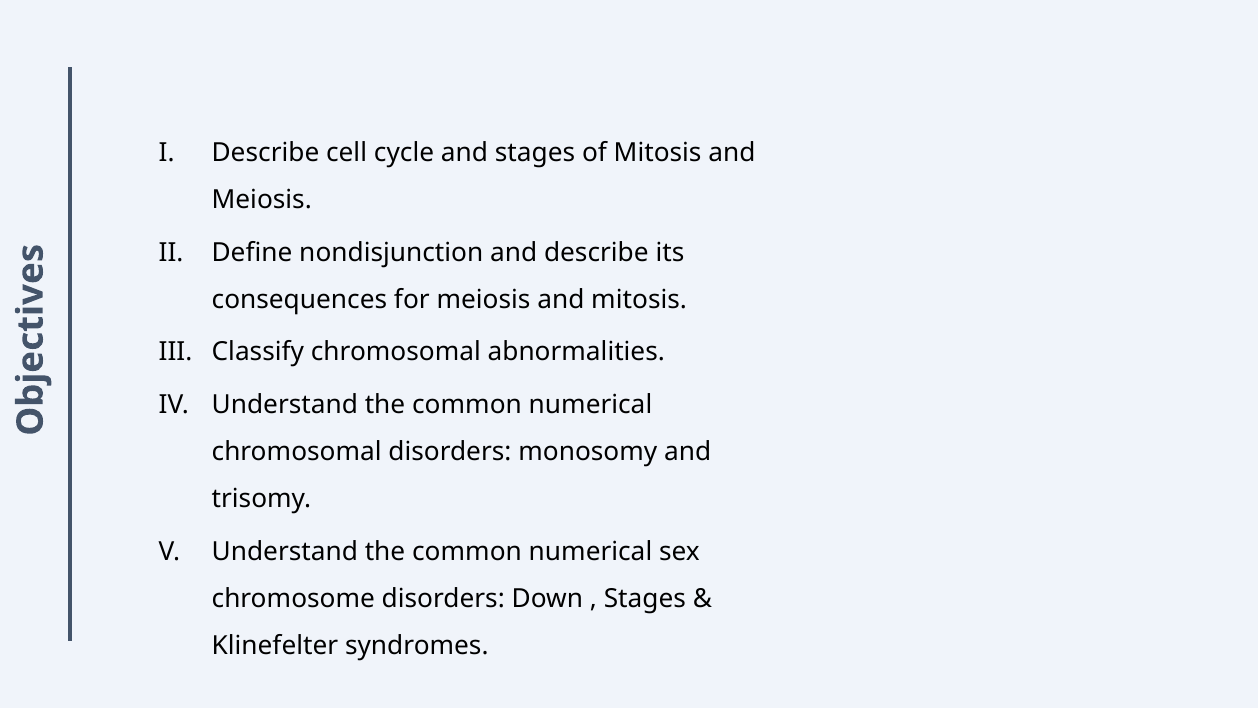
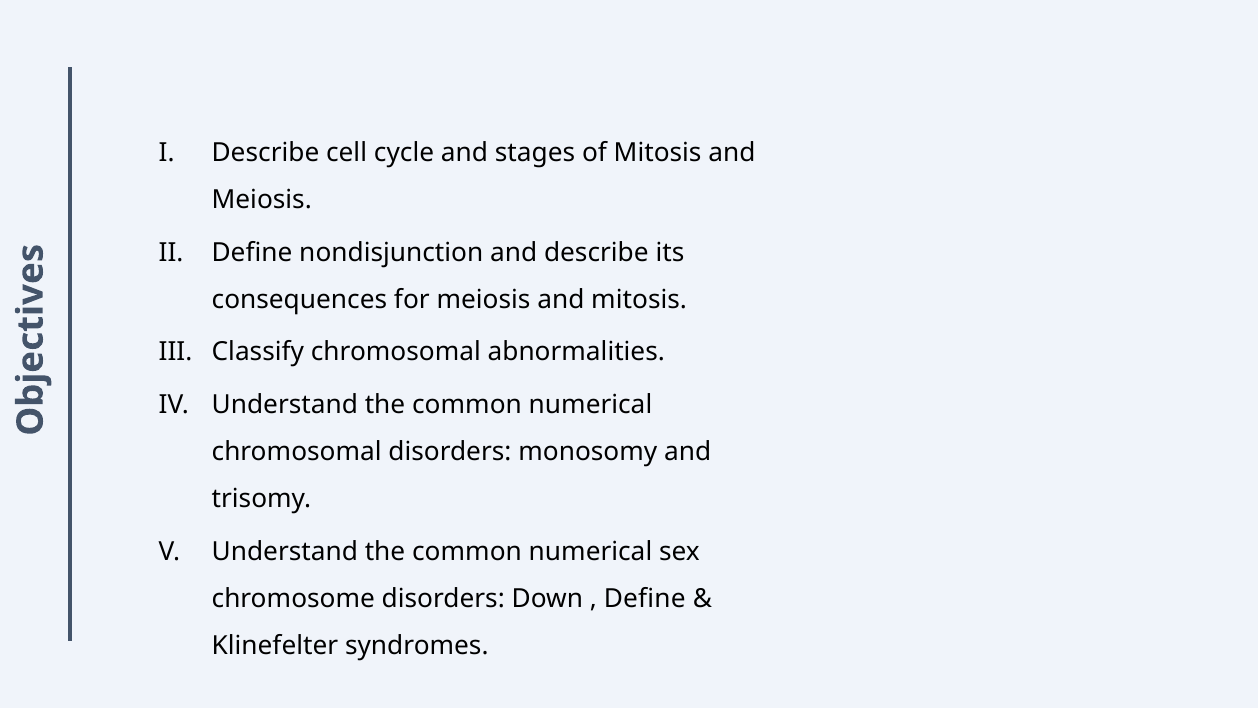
Stages: Stages -> Define (645, 598)
